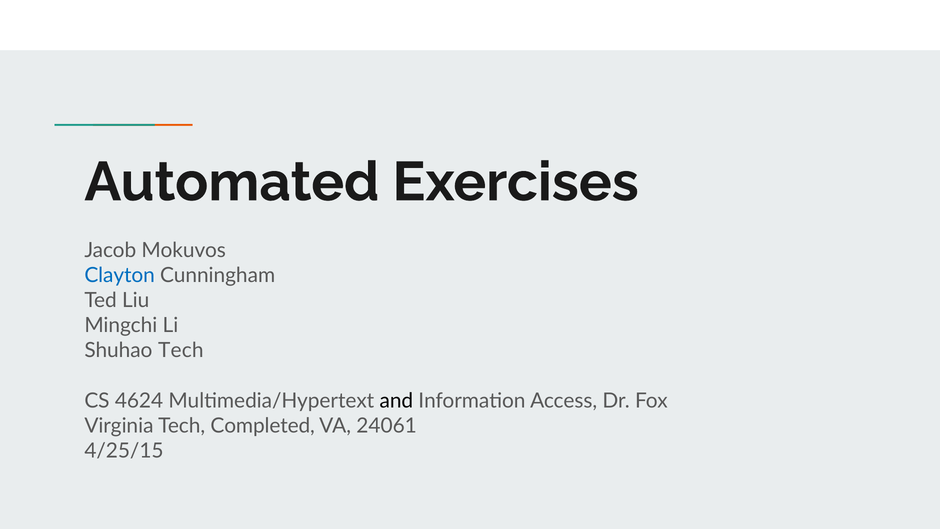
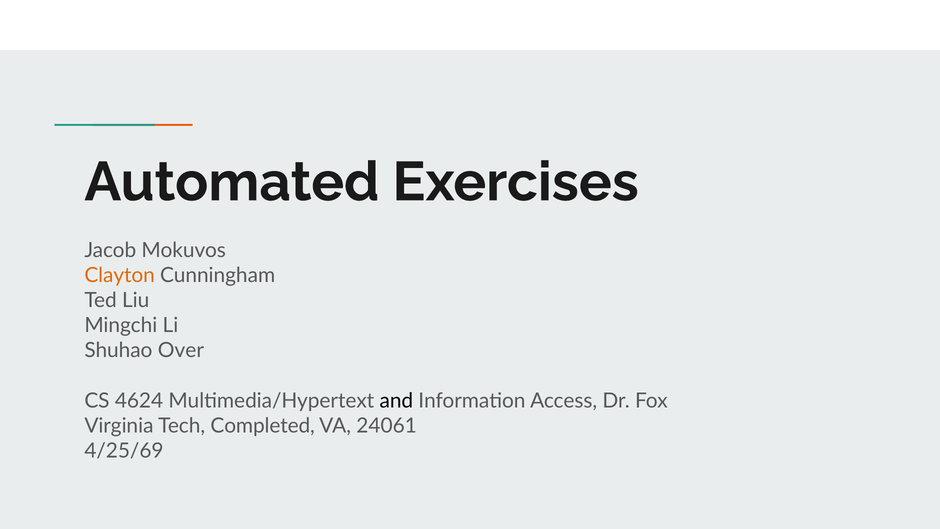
Clayton colour: blue -> orange (120, 275)
Shuhao Tech: Tech -> Over (181, 350)
4/25/15: 4/25/15 -> 4/25/69 (124, 451)
